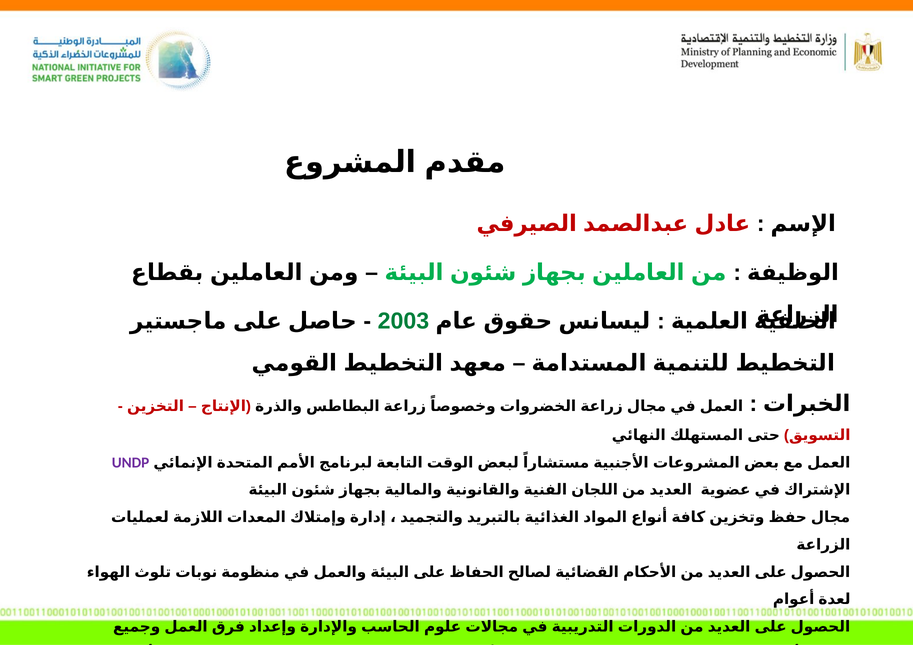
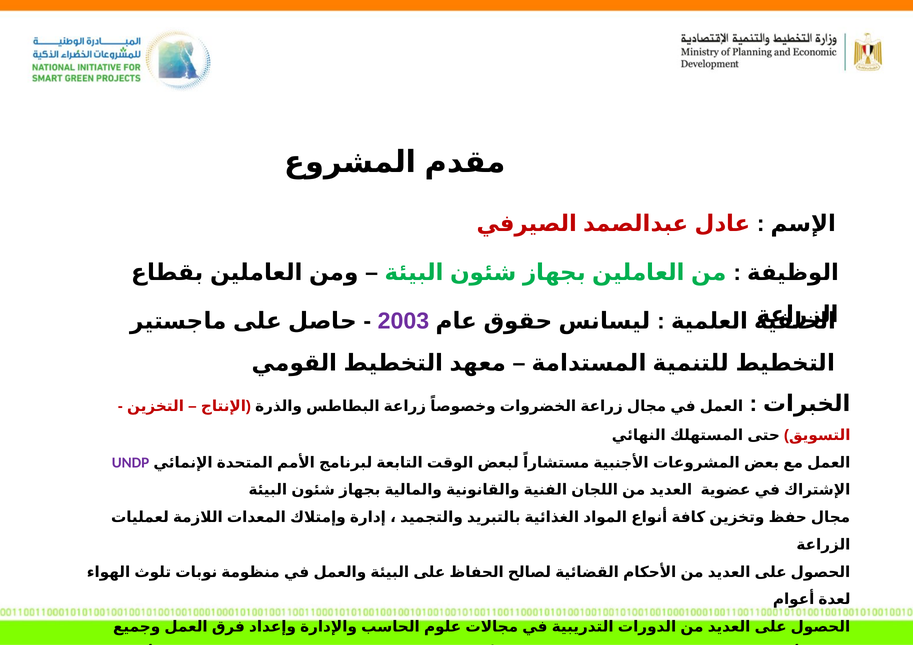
2003 colour: green -> purple (403, 321)
